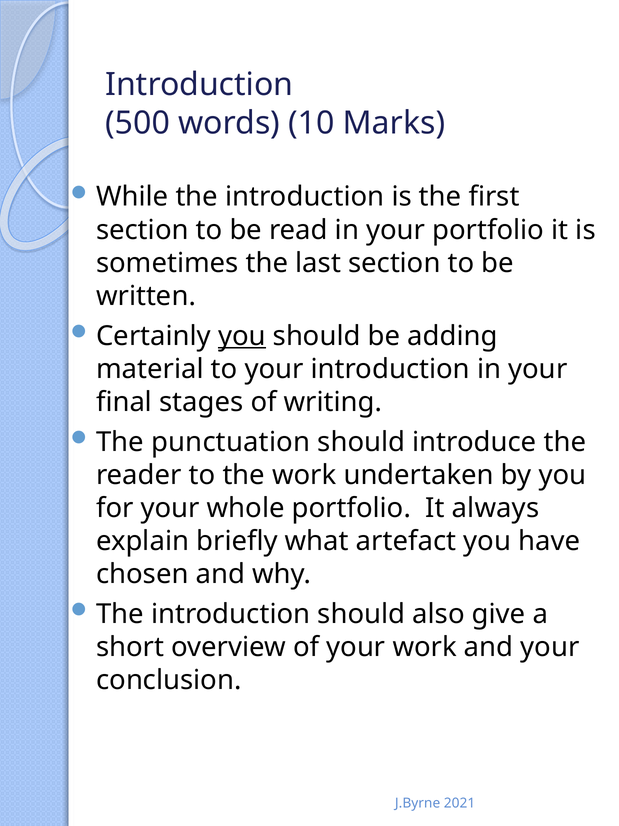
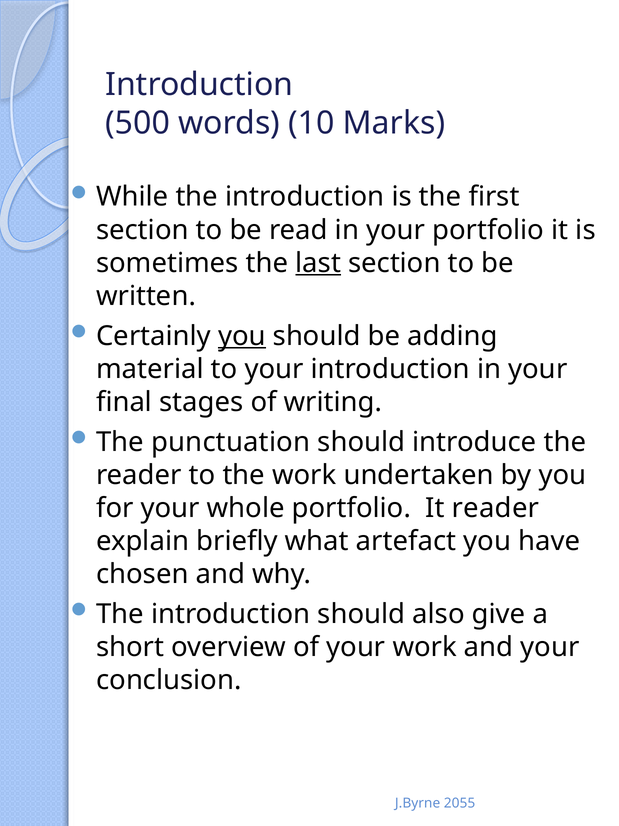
last underline: none -> present (318, 263)
It always: always -> reader (495, 508)
2021: 2021 -> 2055 (460, 803)
